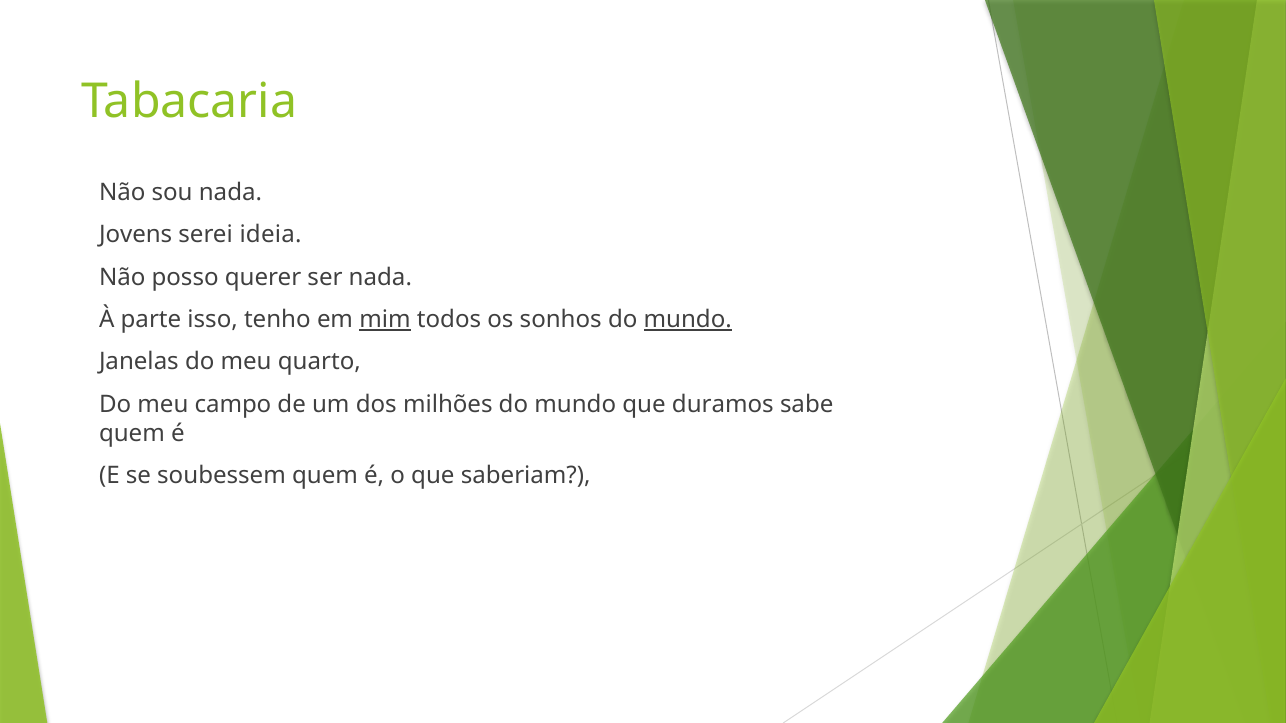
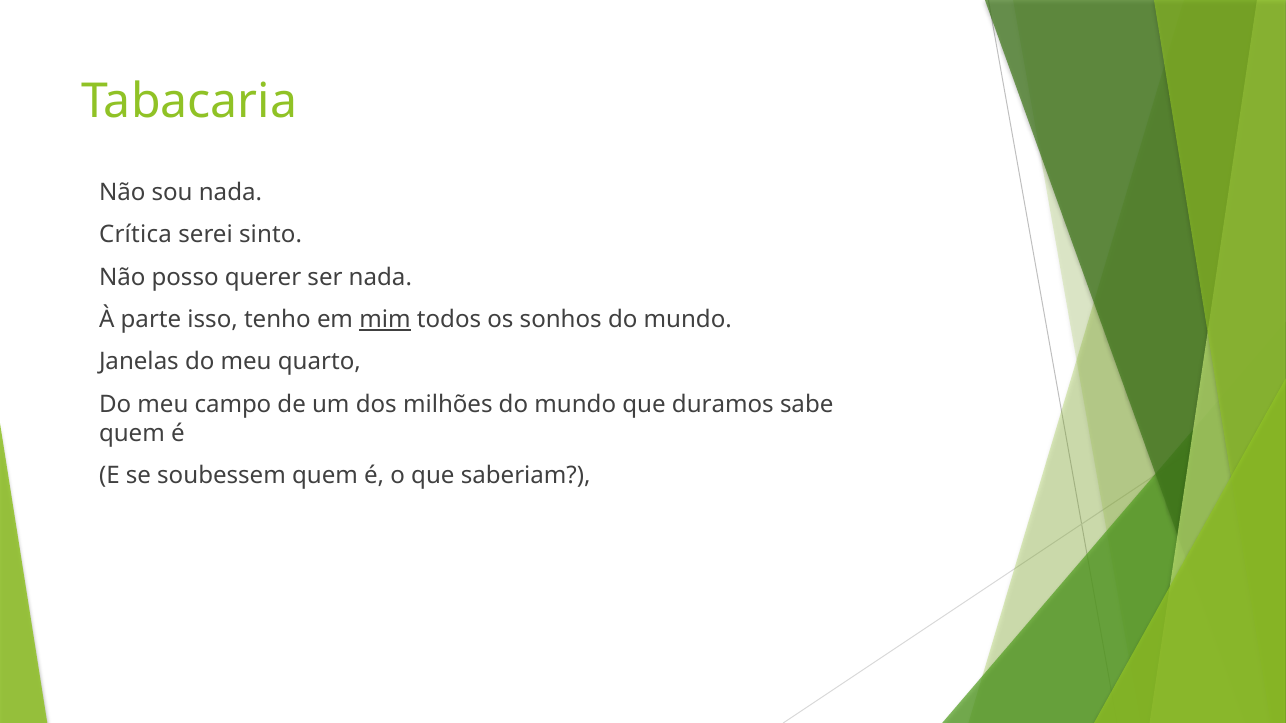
Jovens: Jovens -> Crítica (135, 235)
ideia: ideia -> sinto (271, 235)
mundo underline: present -> none (688, 320)
